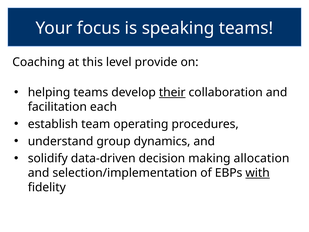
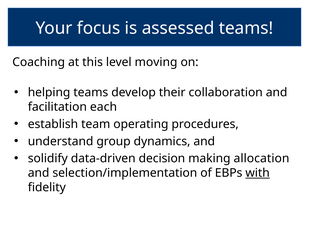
speaking: speaking -> assessed (178, 28)
provide: provide -> moving (156, 62)
their underline: present -> none (172, 92)
